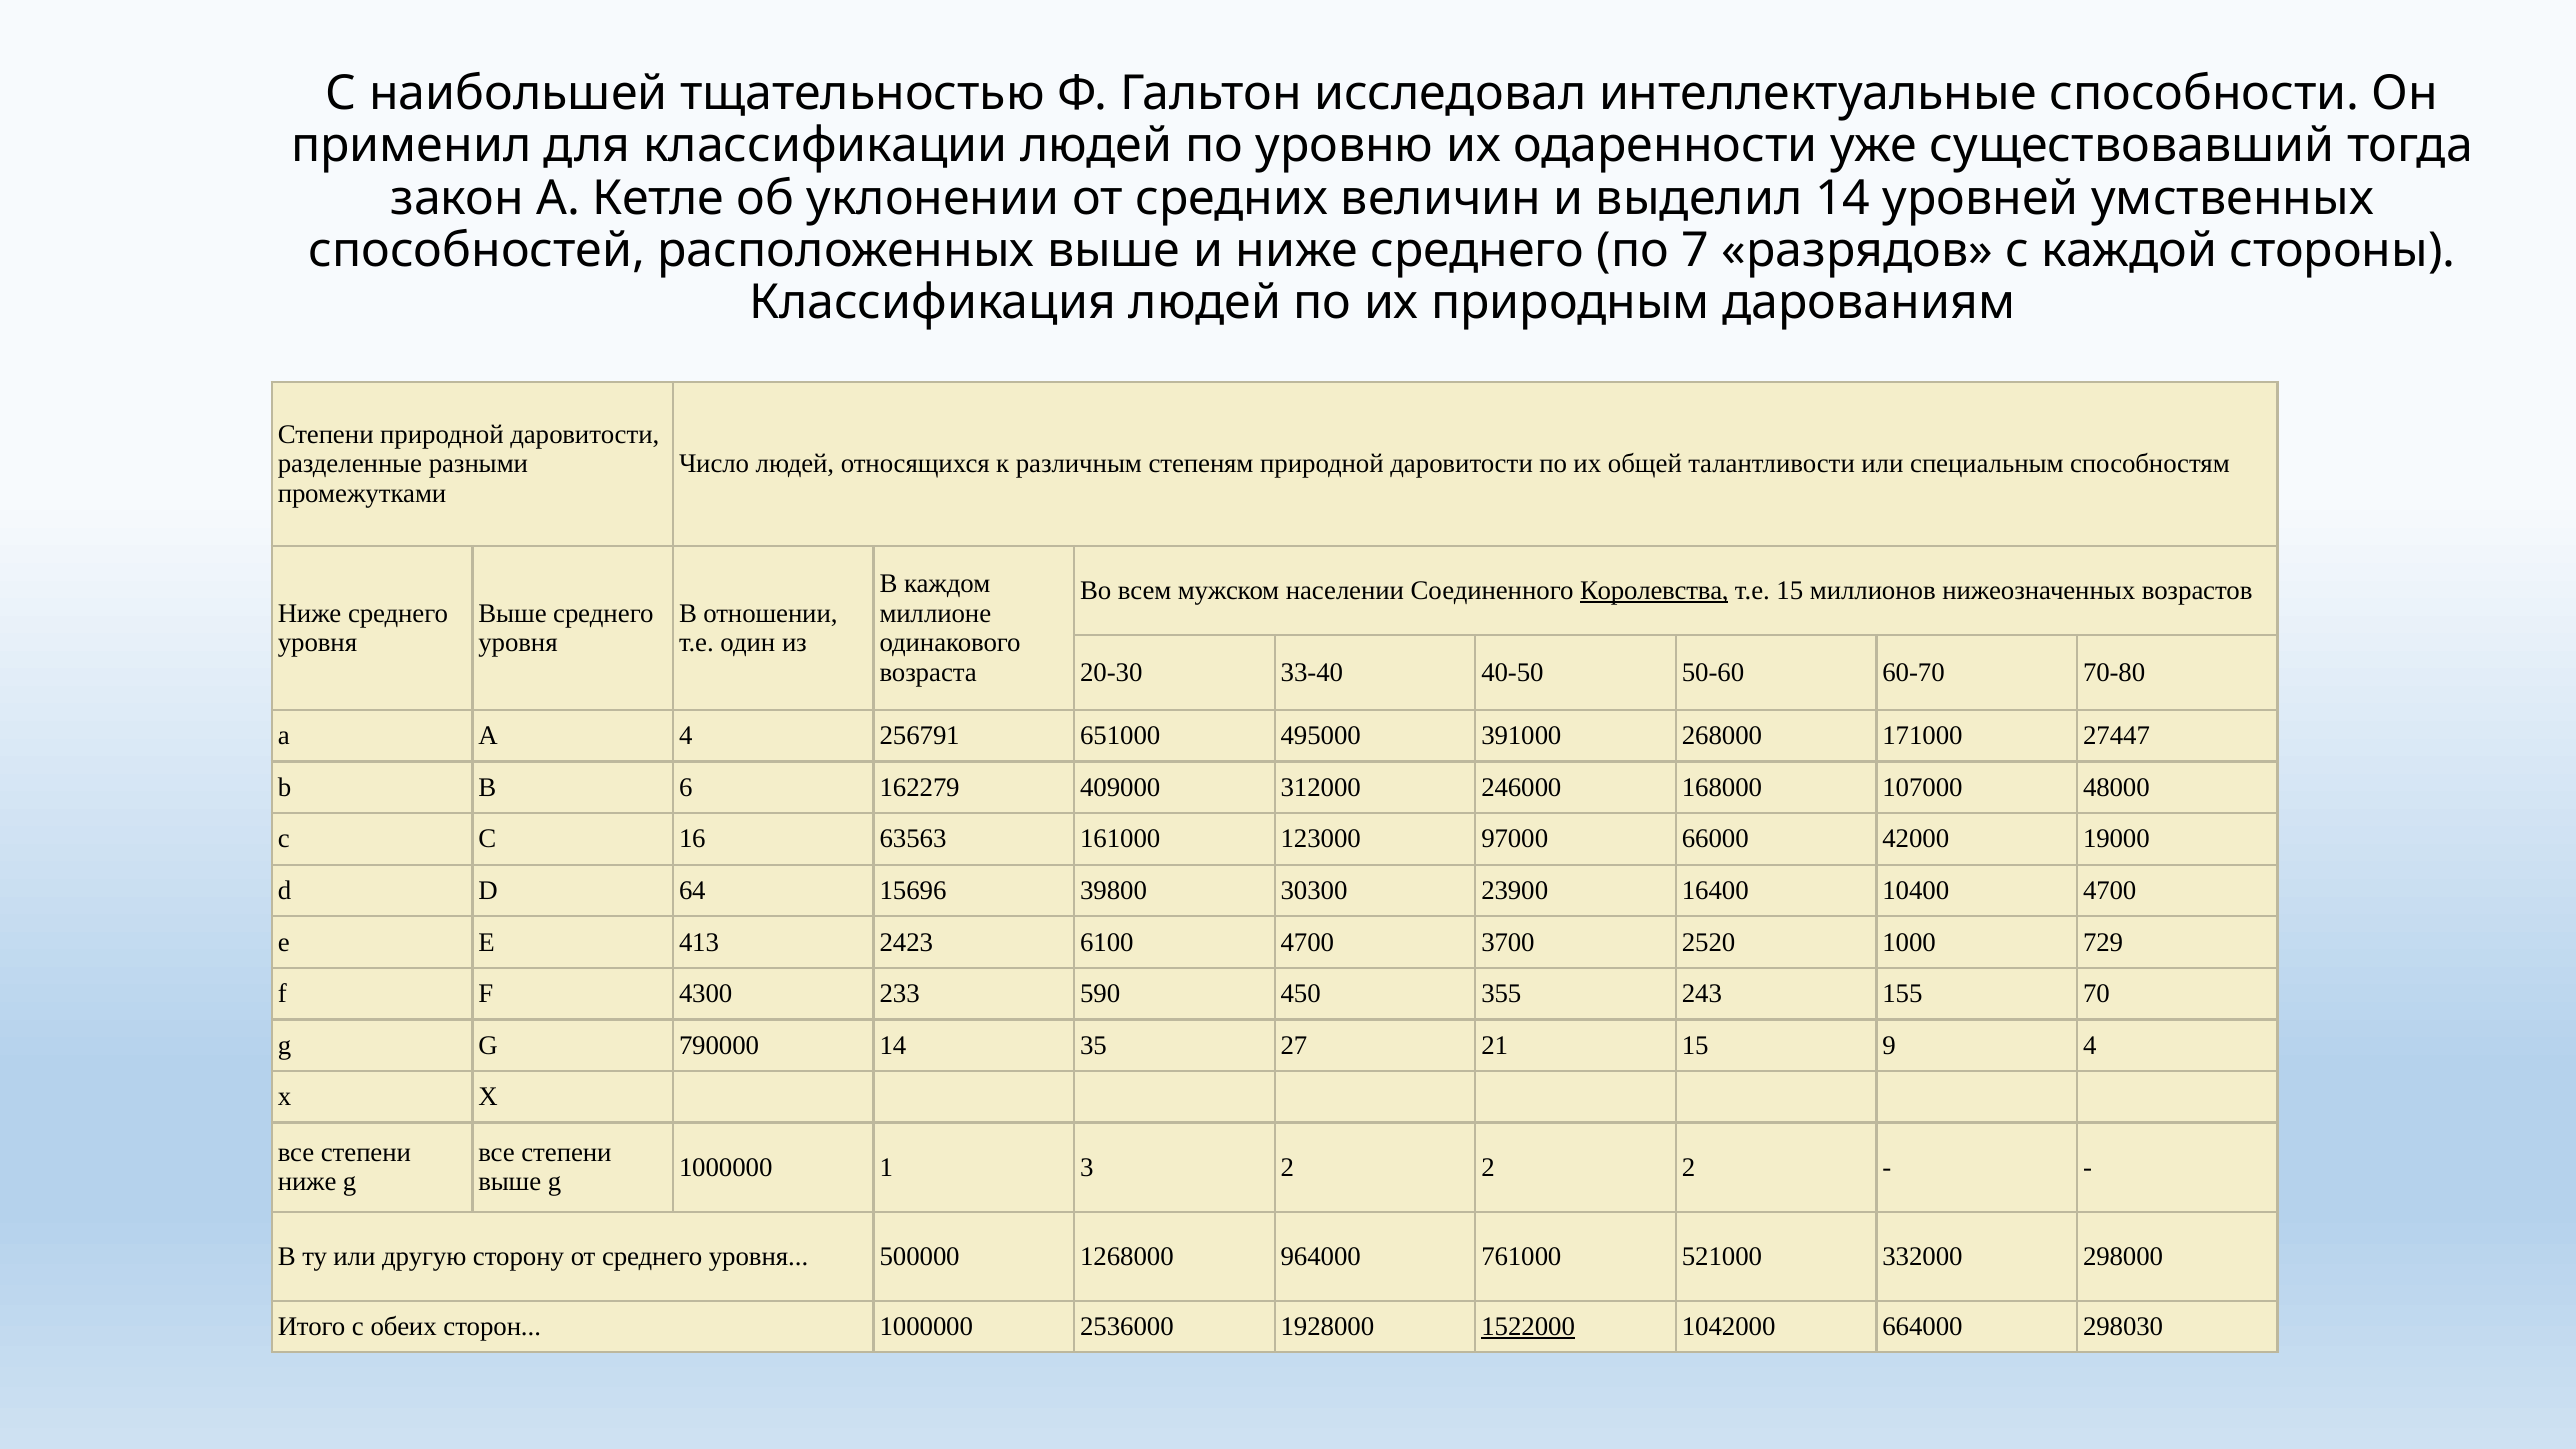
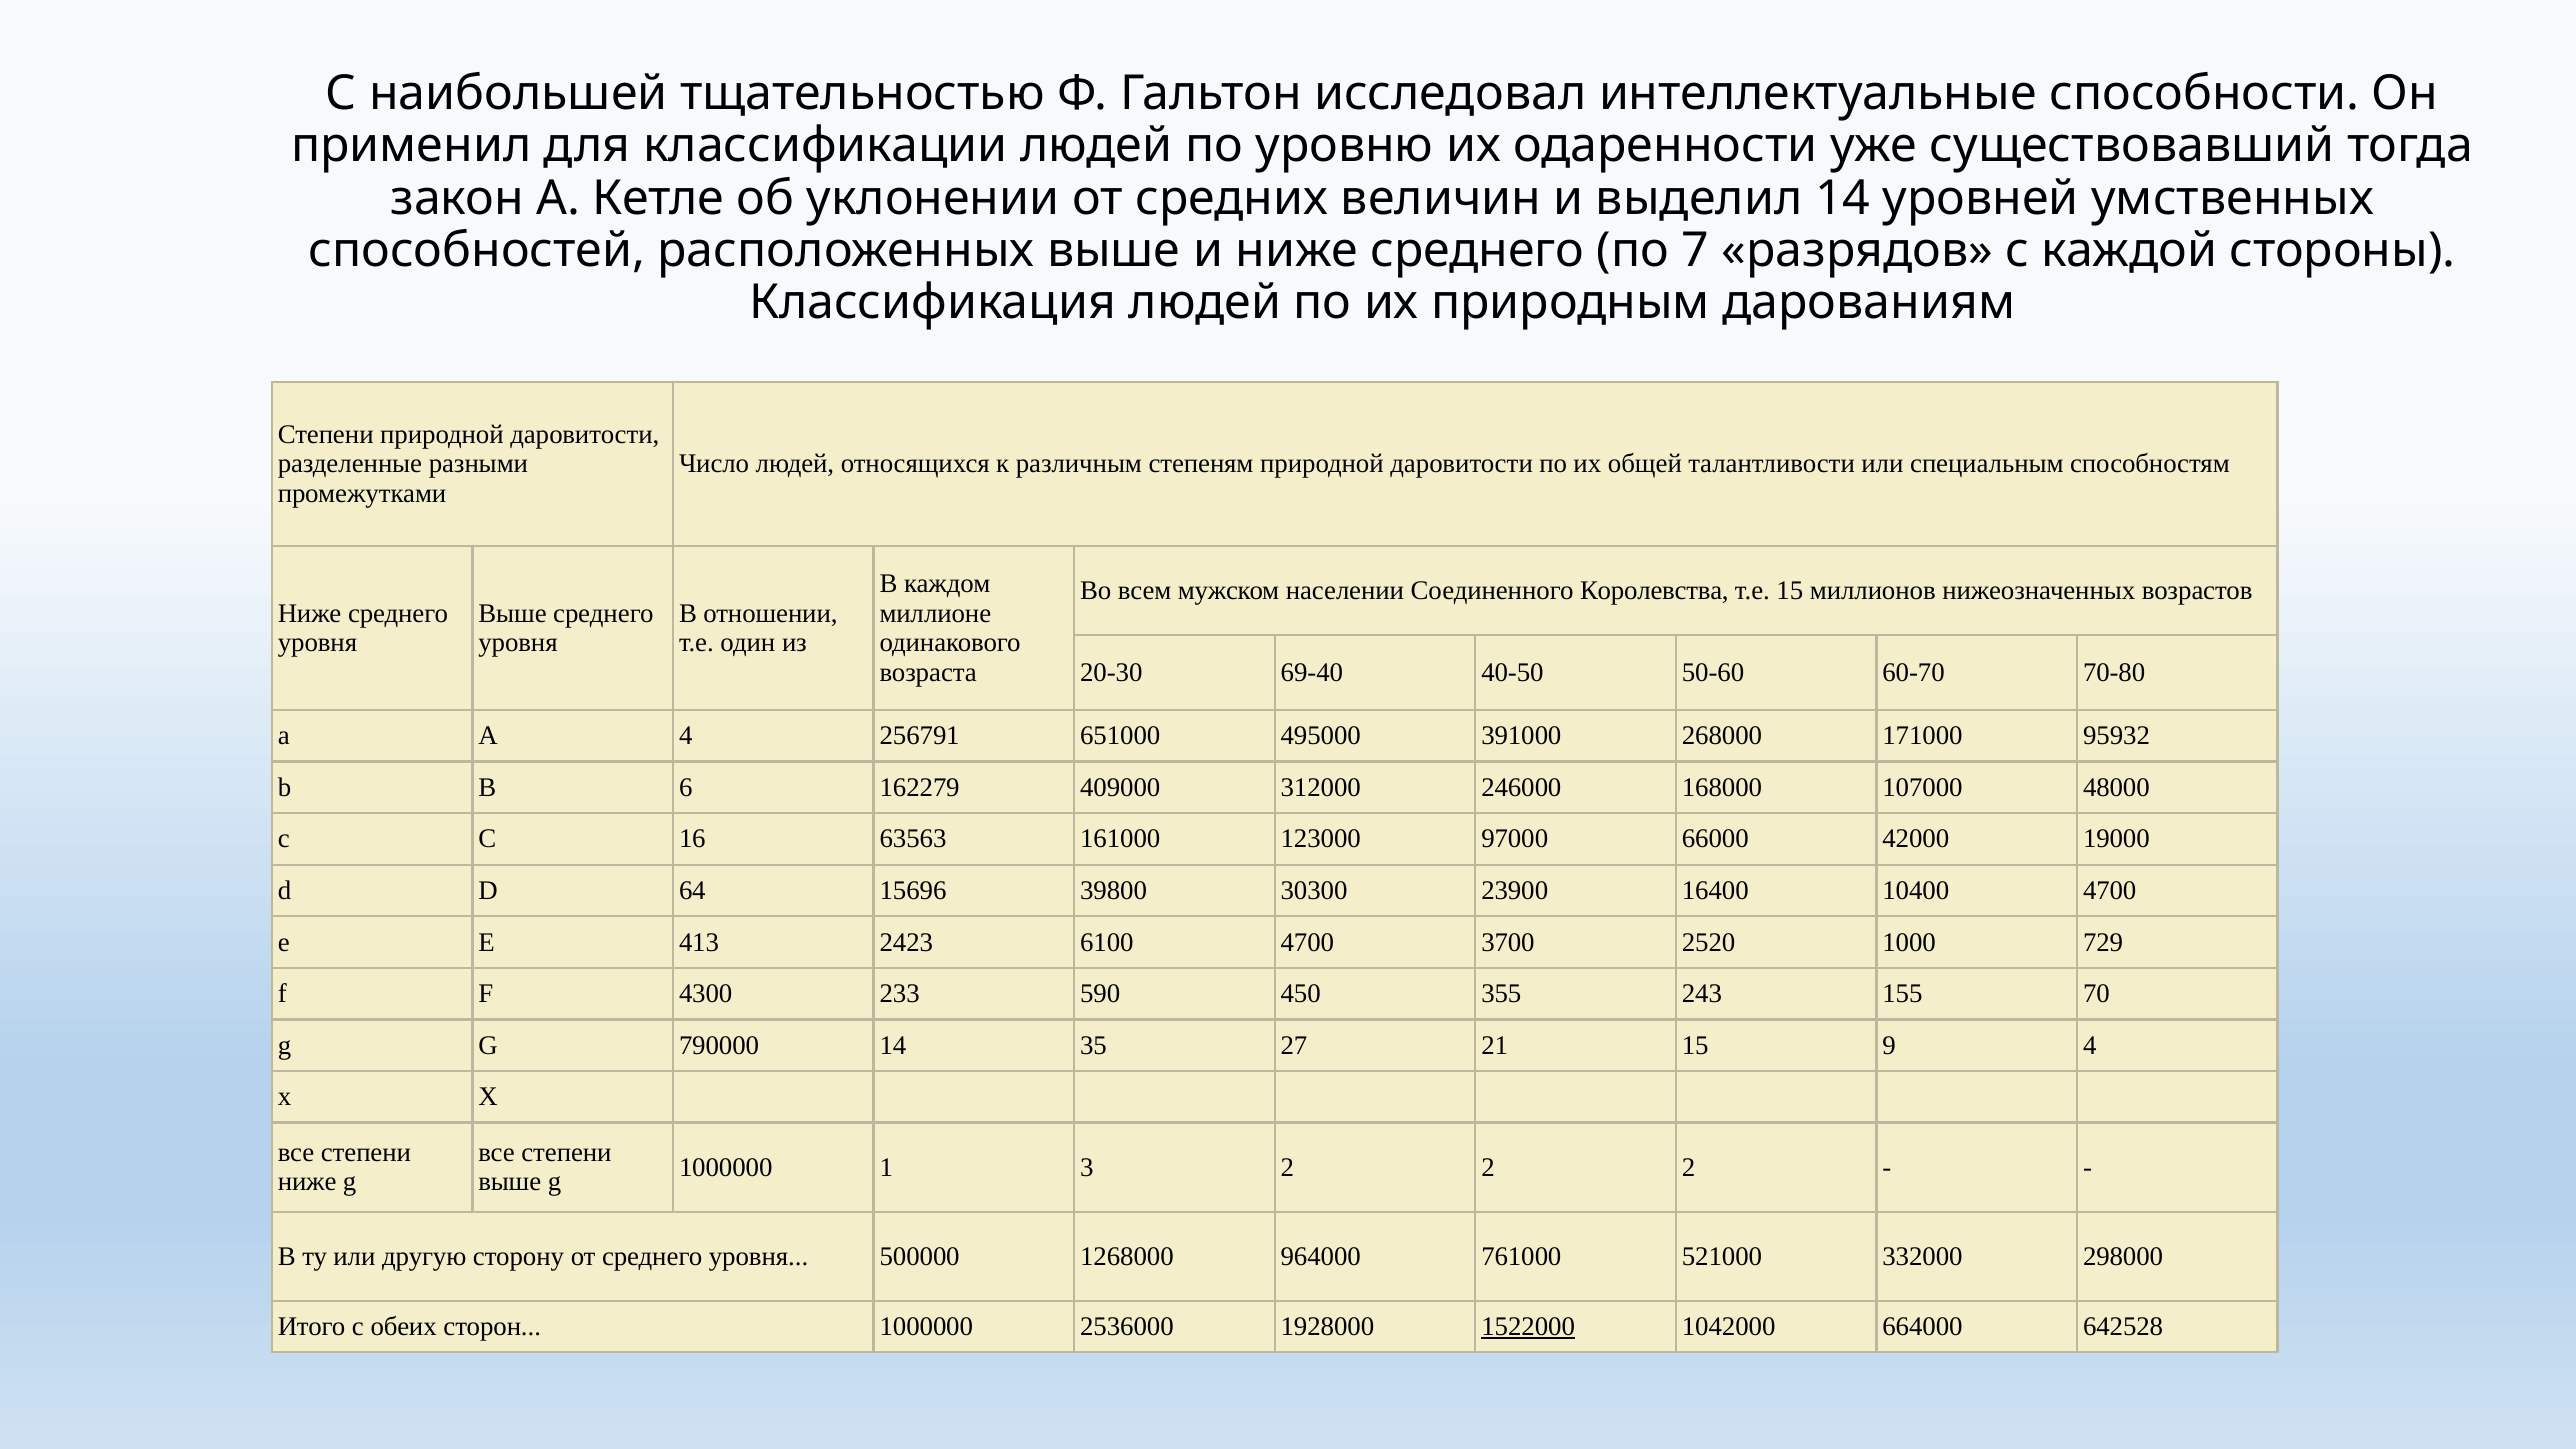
Королевства underline: present -> none (1654, 591)
33-40: 33-40 -> 69-40 (1312, 673)
27447: 27447 -> 95932 (2117, 736)
298030: 298030 -> 642528 (2123, 1327)
